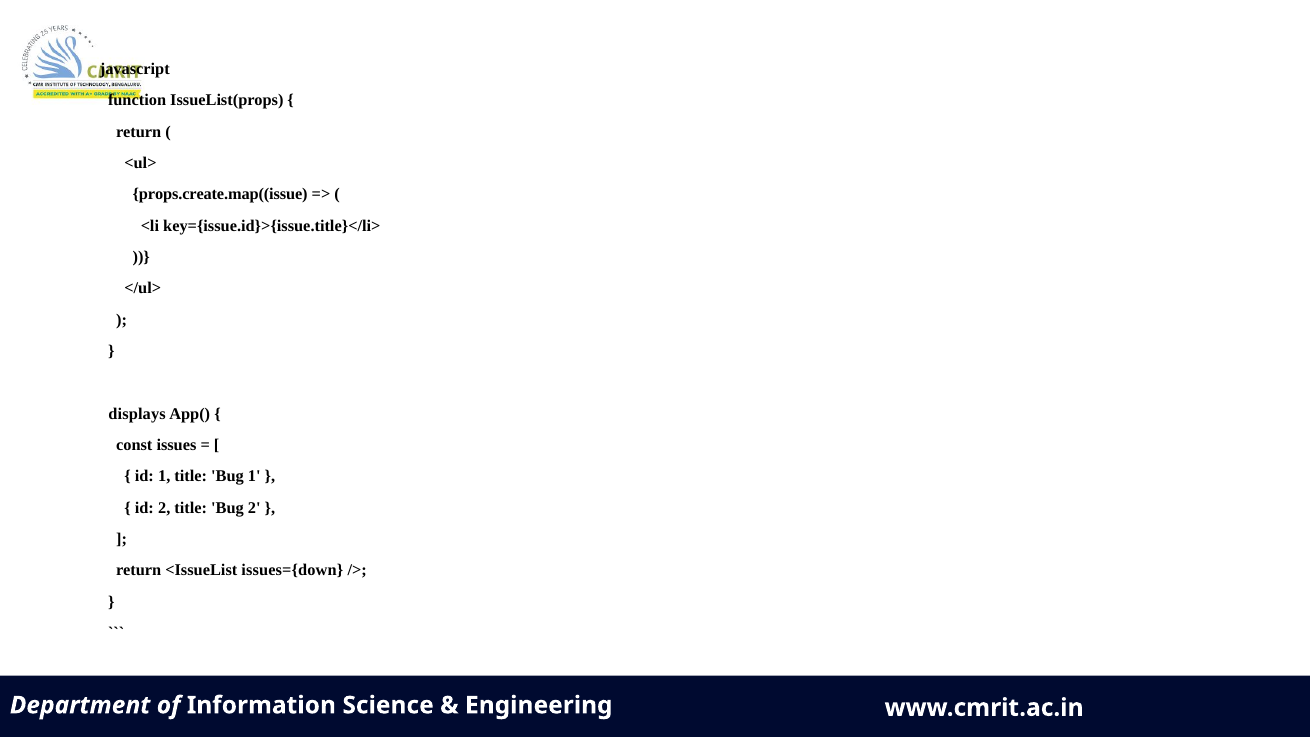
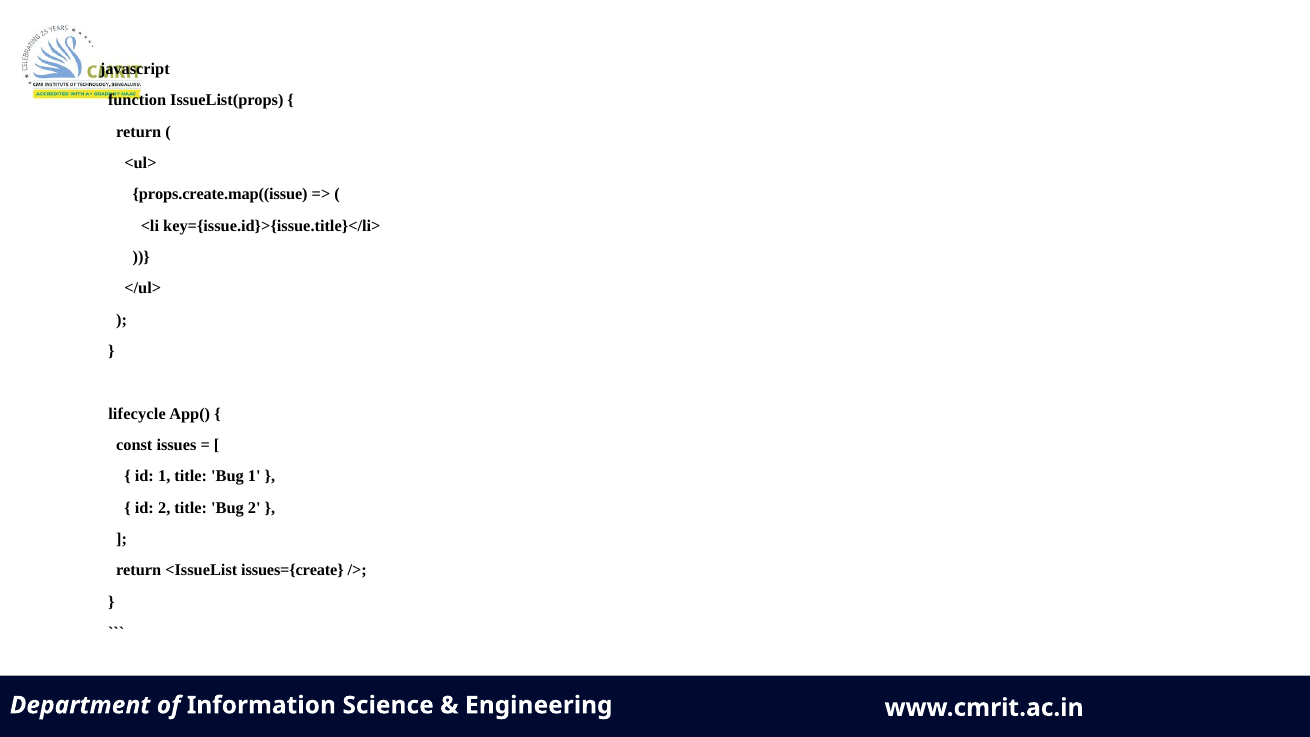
displays: displays -> lifecycle (137, 414)
issues={down: issues={down -> issues={create (292, 570)
